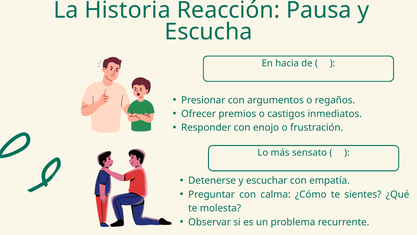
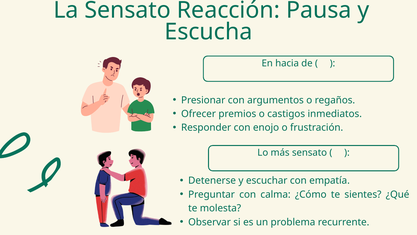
La Historia: Historia -> Sensato (128, 10)
